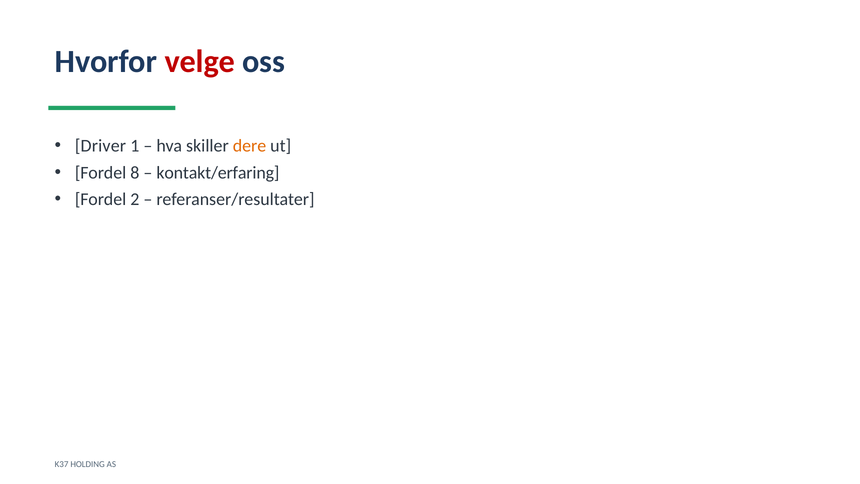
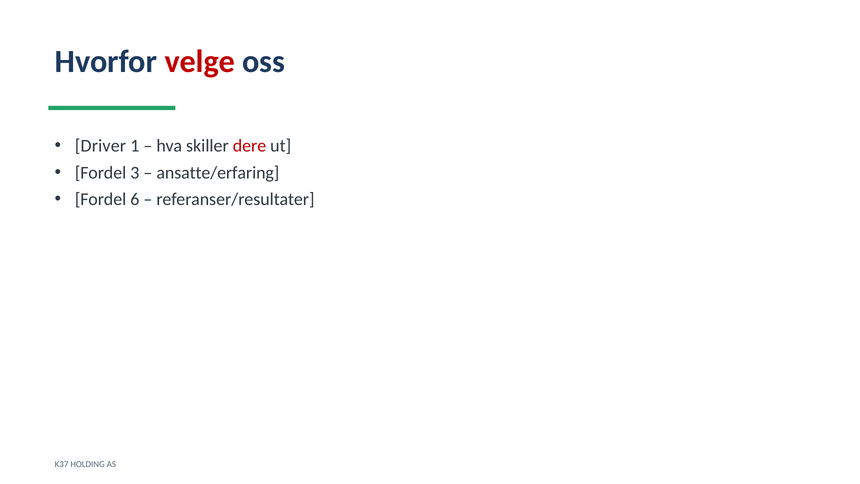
dere colour: orange -> red (249, 146)
8: 8 -> 3 (135, 173)
kontakt/erfaring: kontakt/erfaring -> ansatte/erfaring (218, 173)
2: 2 -> 6 (135, 199)
